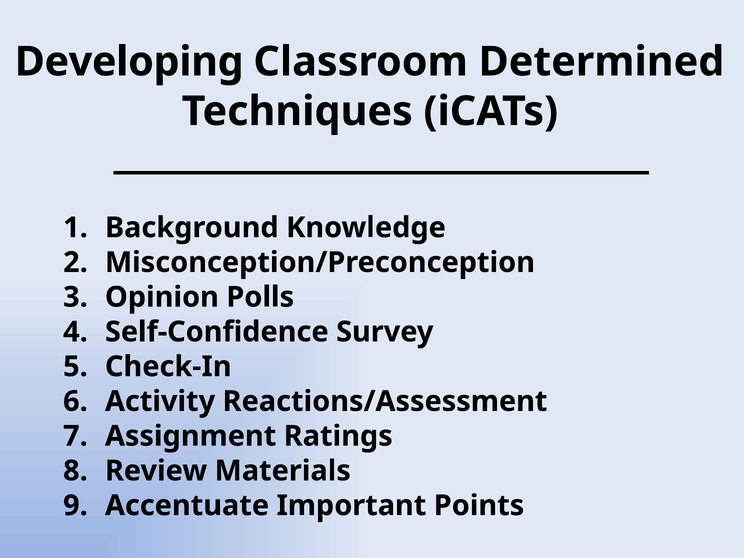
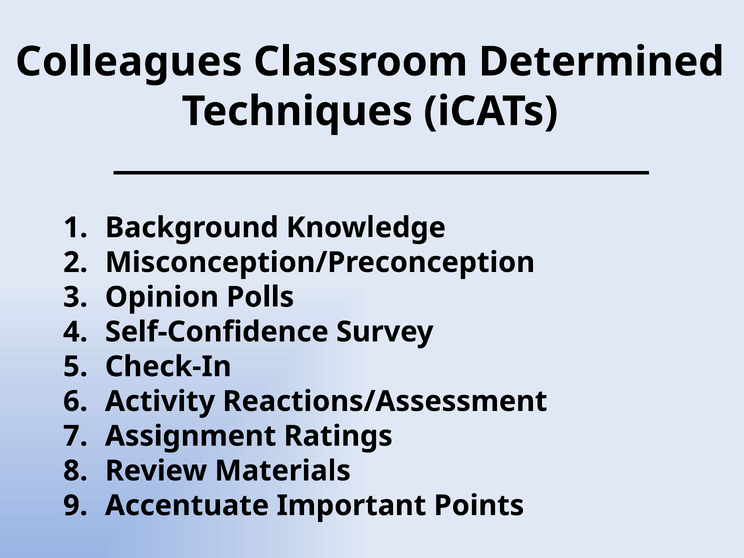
Developing: Developing -> Colleagues (129, 62)
